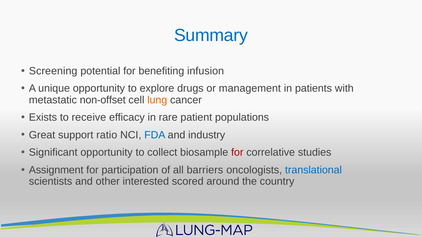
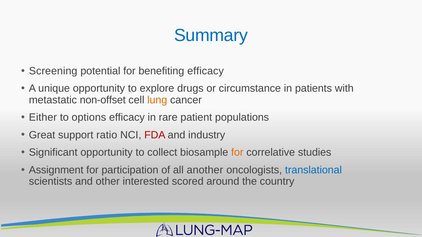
benefiting infusion: infusion -> efficacy (206, 71)
management: management -> circumstance (250, 89)
Exists: Exists -> Either (43, 118)
receive: receive -> options (89, 118)
FDA colour: blue -> red (155, 135)
for colour: red -> orange (237, 153)
barriers: barriers -> another (205, 170)
